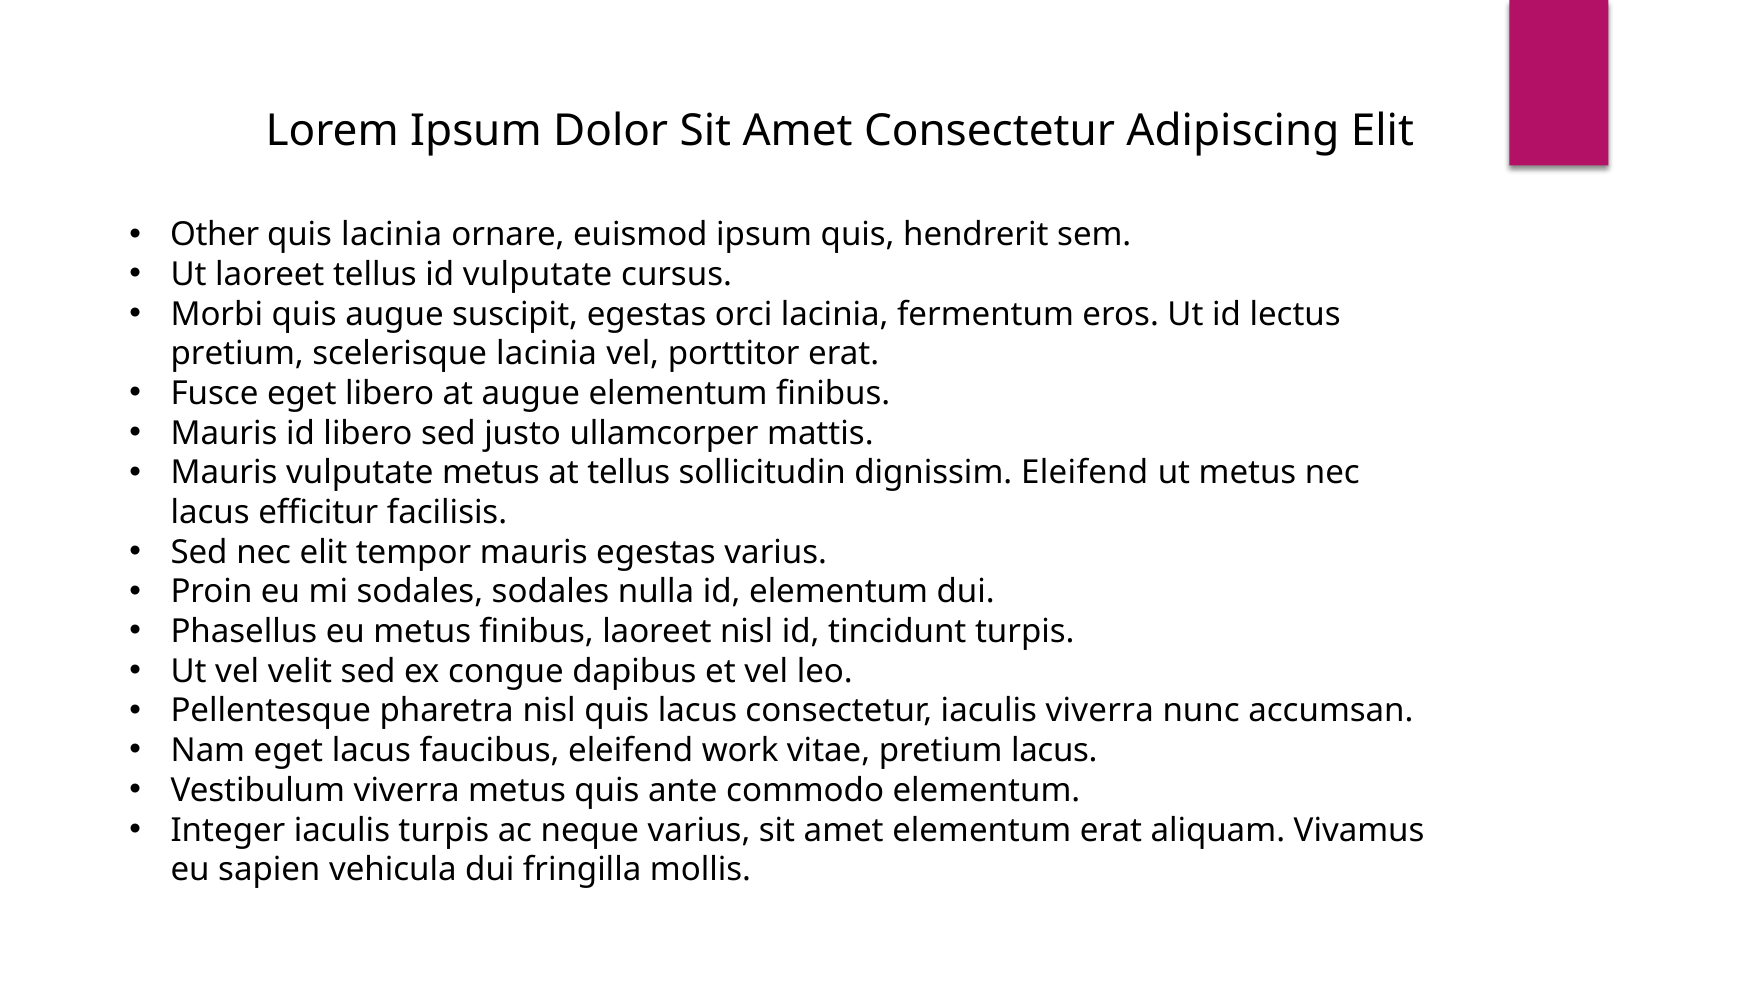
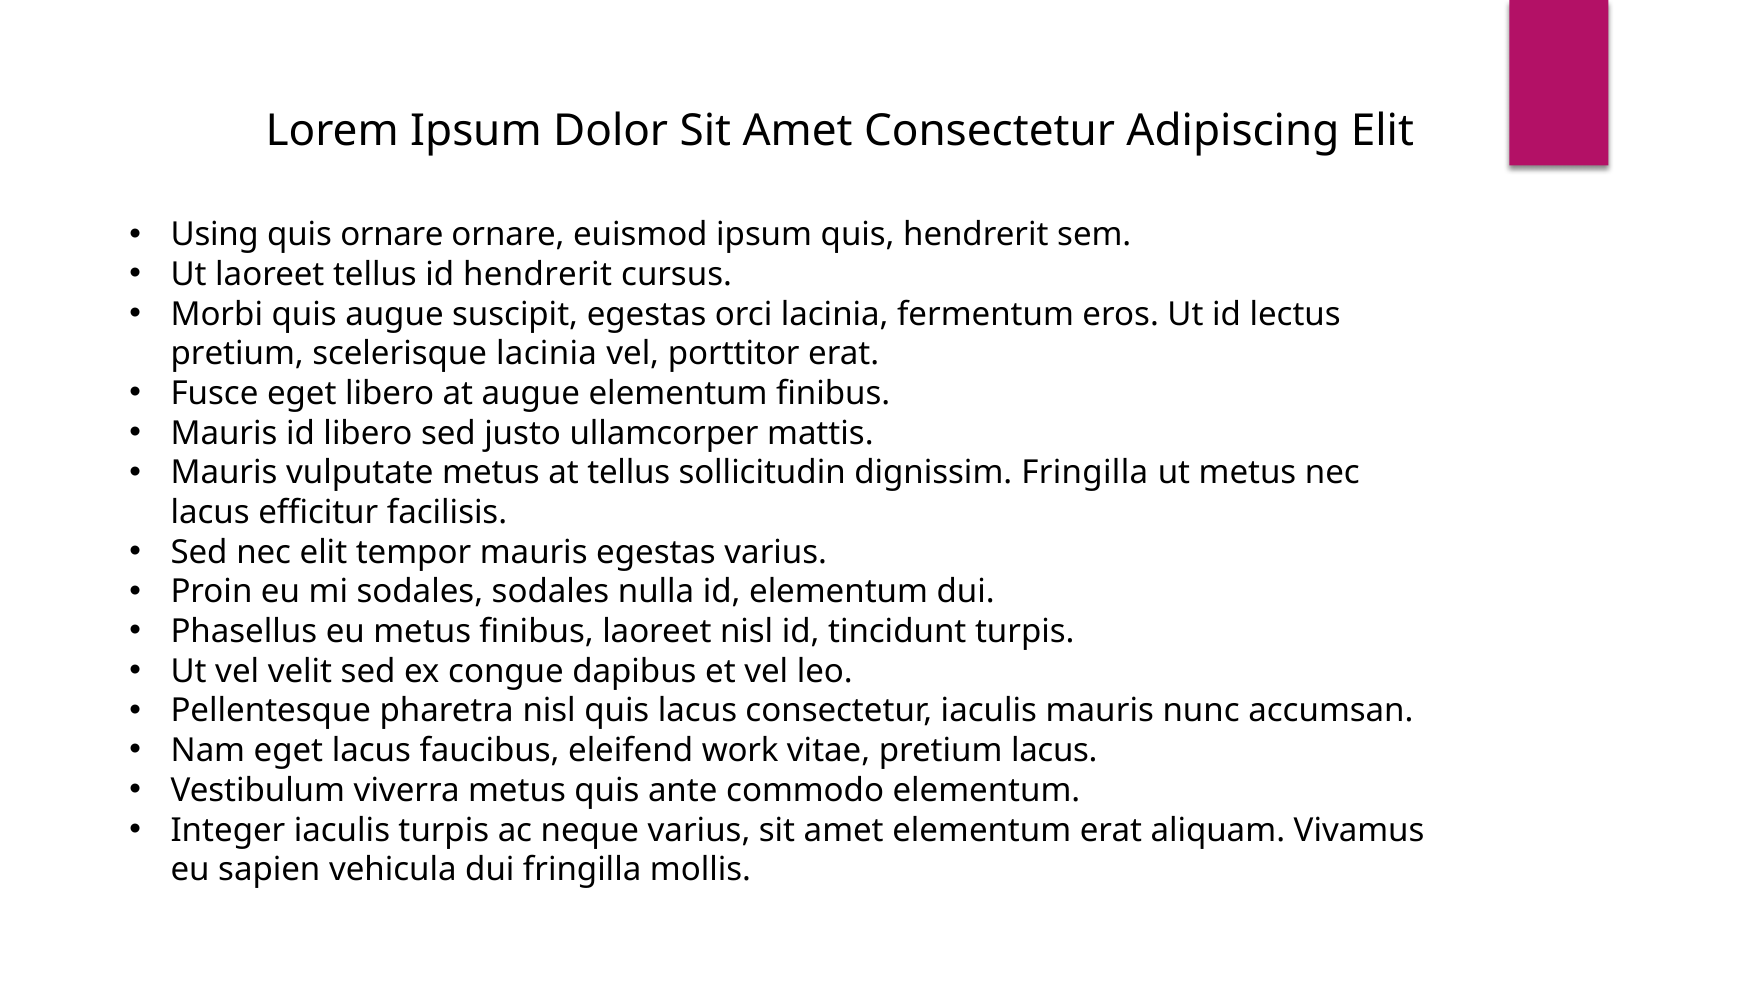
Other: Other -> Using (215, 235)
quis lacinia: lacinia -> ornare (392, 235)
id vulputate: vulputate -> hendrerit (538, 275)
dignissim Eleifend: Eleifend -> Fringilla (1085, 473)
iaculis viverra: viverra -> mauris (1100, 711)
